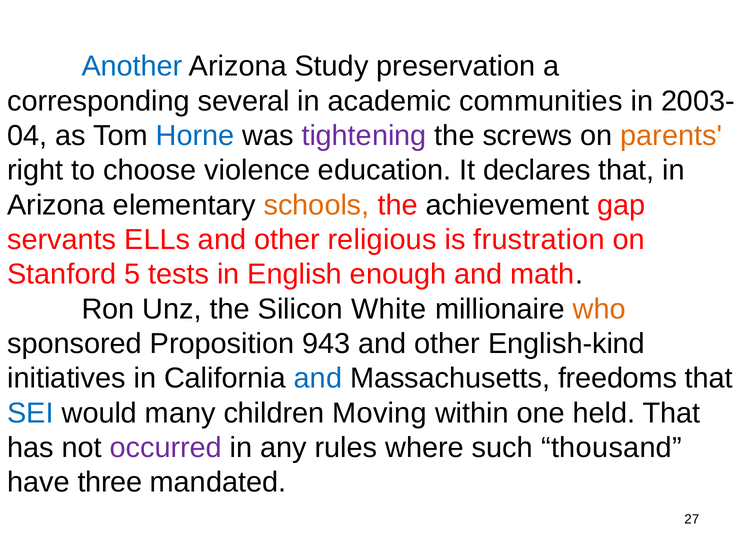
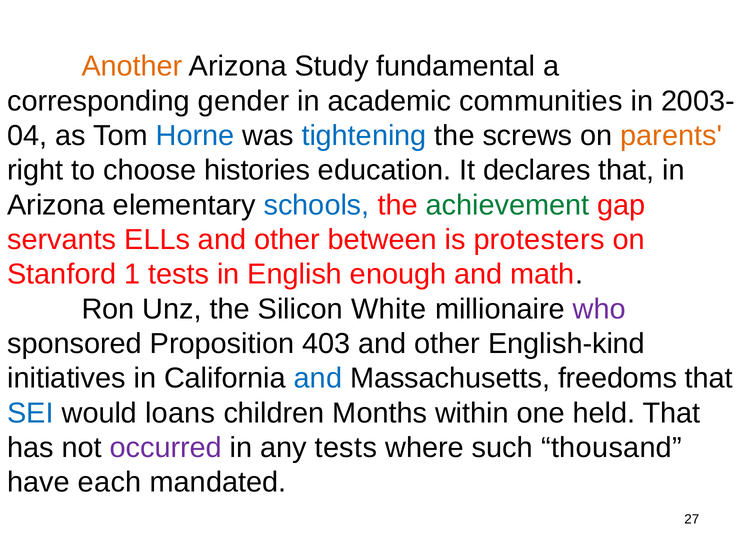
Another colour: blue -> orange (132, 66)
preservation: preservation -> fundamental (456, 66)
several: several -> gender (244, 101)
tightening colour: purple -> blue (364, 136)
violence: violence -> histories (257, 170)
schools colour: orange -> blue (317, 205)
achievement colour: black -> green (507, 205)
religious: religious -> between (382, 240)
frustration: frustration -> protesters (539, 240)
5: 5 -> 1 (132, 274)
who colour: orange -> purple (599, 309)
943: 943 -> 403 (326, 344)
many: many -> loans (180, 413)
Moving: Moving -> Months (380, 413)
any rules: rules -> tests (346, 448)
three: three -> each (110, 483)
